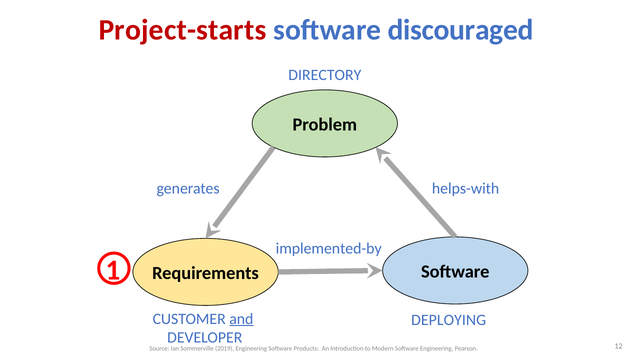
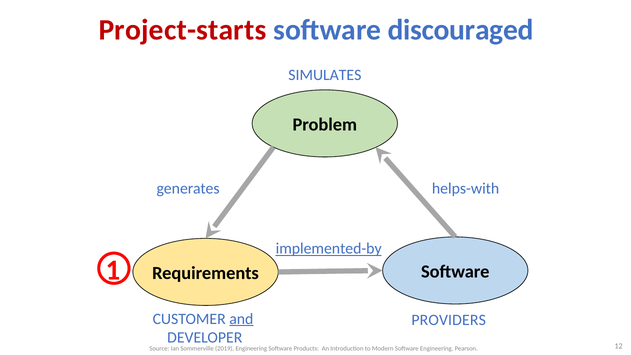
DIRECTORY: DIRECTORY -> SIMULATES (325, 75)
implemented-by underline: none -> present (329, 249)
DEPLOYING: DEPLOYING -> PROVIDERS (449, 320)
